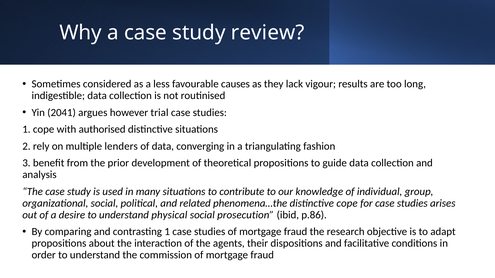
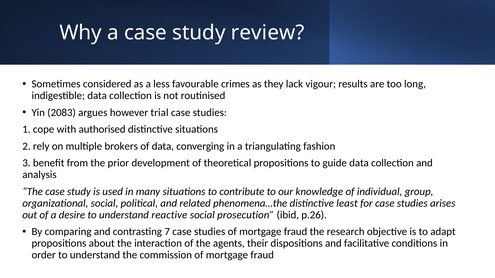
causes: causes -> crimes (235, 84)
2041: 2041 -> 2083 (62, 113)
lenders: lenders -> brokers (121, 146)
distinctive cope: cope -> least (347, 204)
physical: physical -> reactive (169, 215)
p.86: p.86 -> p.26 (314, 215)
contrasting 1: 1 -> 7 (167, 232)
